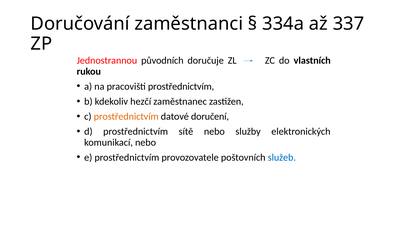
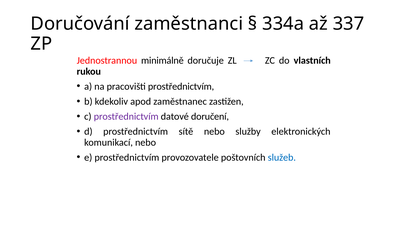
původních: původních -> minimálně (162, 61)
hezčí: hezčí -> apod (141, 102)
prostřednictvím colour: orange -> purple (126, 117)
